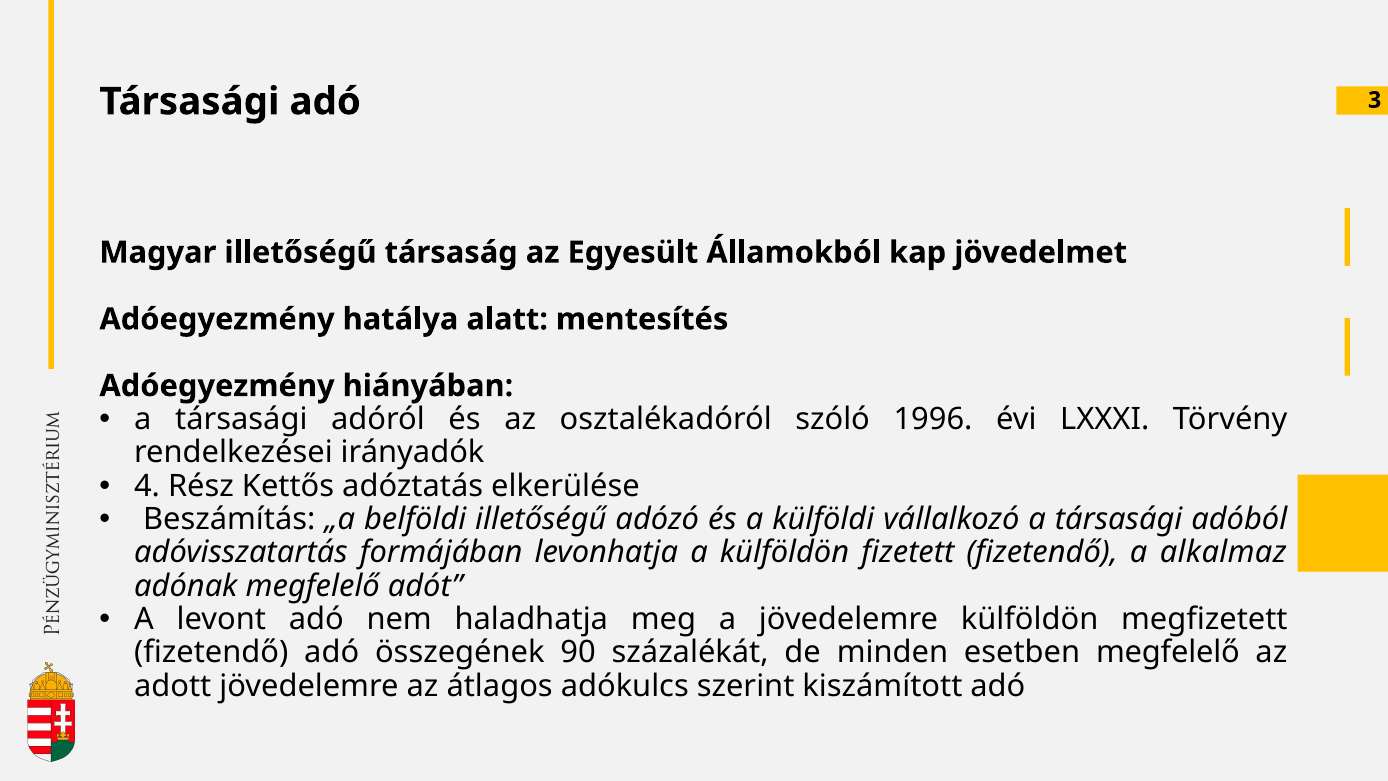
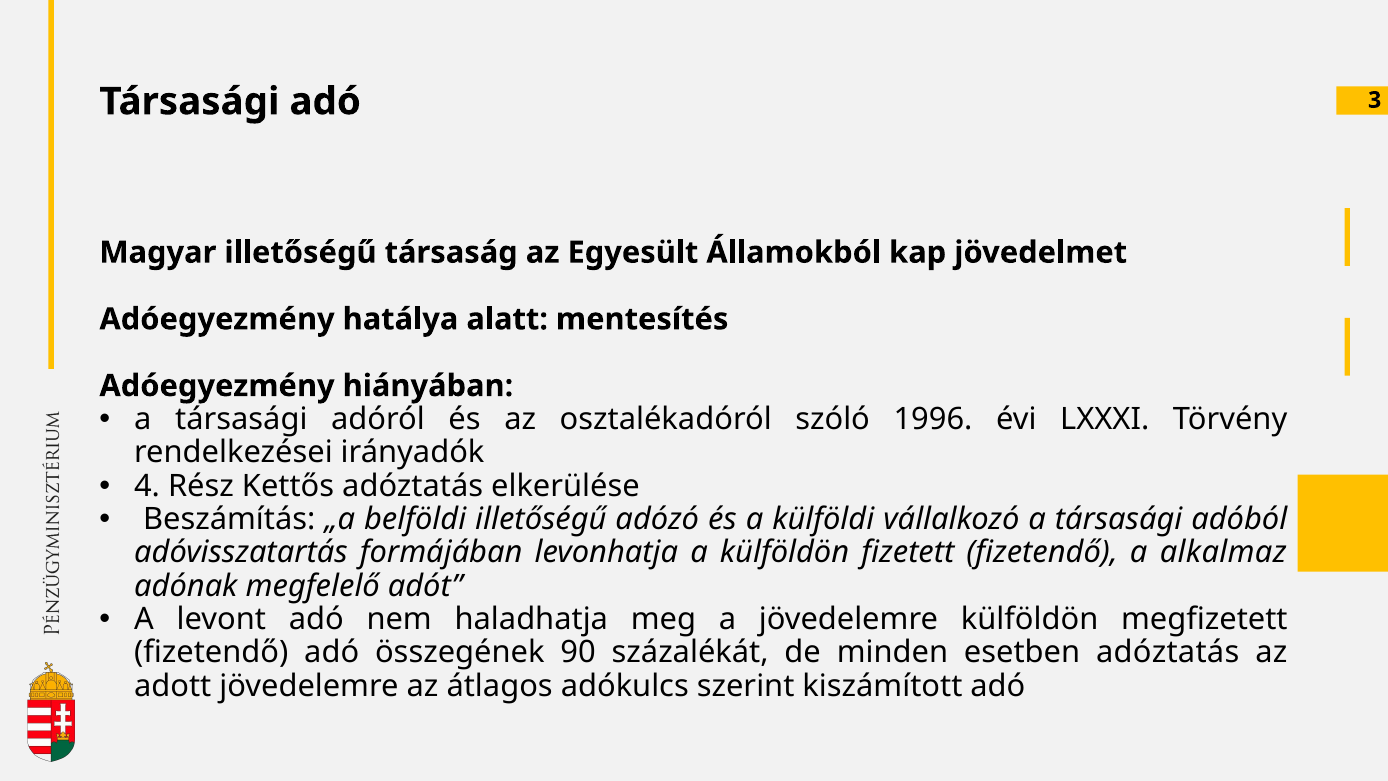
esetben megfelelő: megfelelő -> adóztatás (1168, 653)
